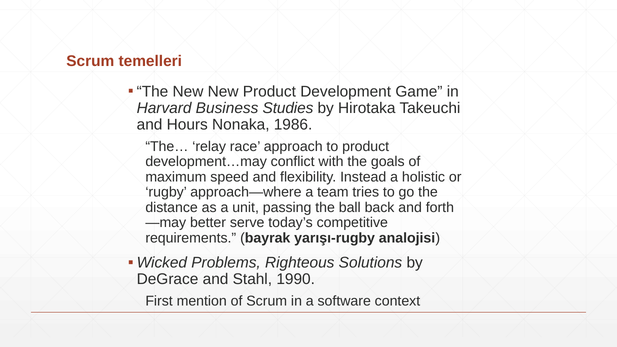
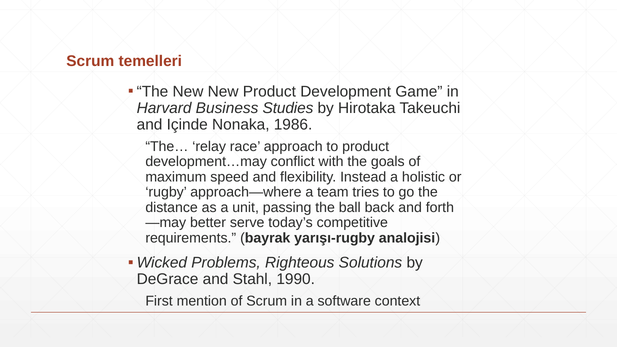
Hours: Hours -> Içinde (187, 125)
